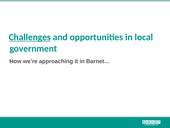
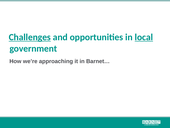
local underline: none -> present (144, 37)
